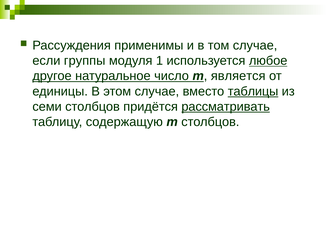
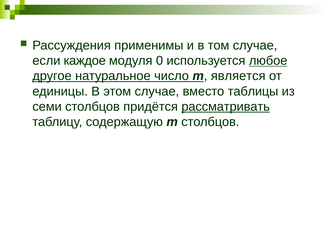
группы: группы -> каждое (85, 61)
1: 1 -> 0 (159, 61)
таблицы underline: present -> none (253, 91)
